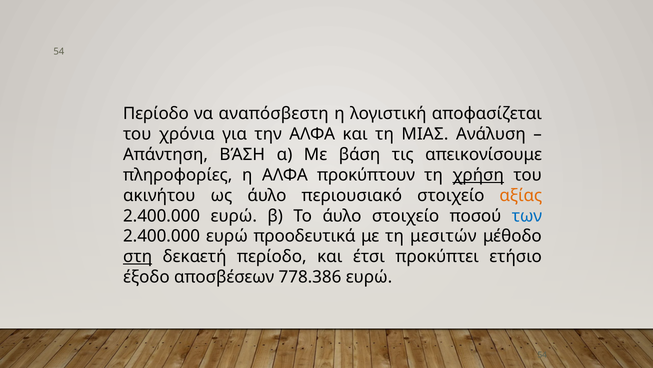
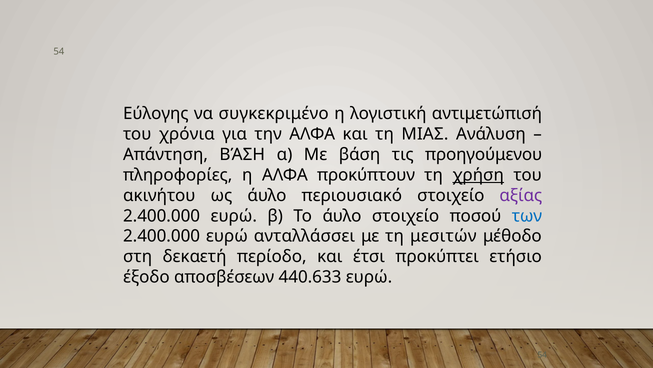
Περίοδο: Περίοδο -> Εύλογης (156, 114)
αναπόσβεστη: αναπόσβεστη -> συγκεκριμένο (274, 114)
αποφασίζεται: αποφασίζεται -> αντιμετώπισή (487, 114)
απεικονίσουμε: απεικονίσουμε -> προηγούμενου (484, 154)
αξίας colour: orange -> purple (521, 195)
προοδευτικά: προοδευτικά -> ανταλλάσσει (304, 236)
στη underline: present -> none (138, 256)
778.386: 778.386 -> 440.633 (310, 277)
